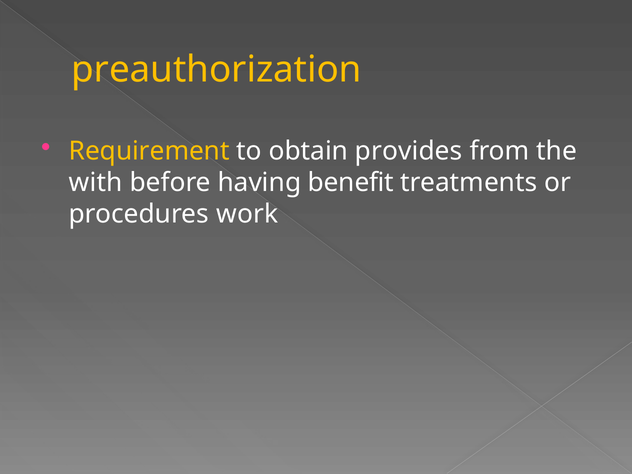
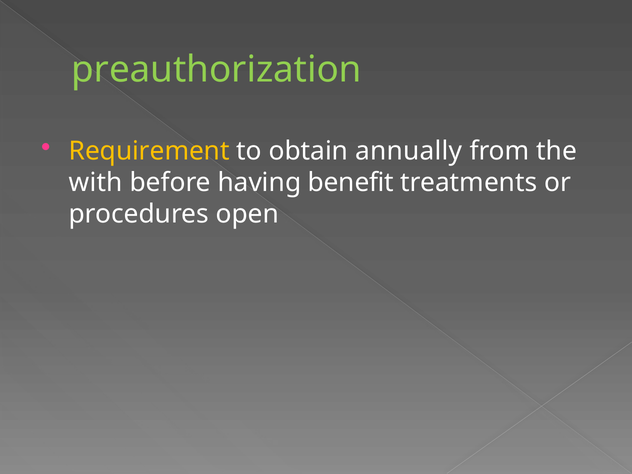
preauthorization colour: yellow -> light green (216, 69)
provides: provides -> annually (409, 151)
work: work -> open (247, 214)
